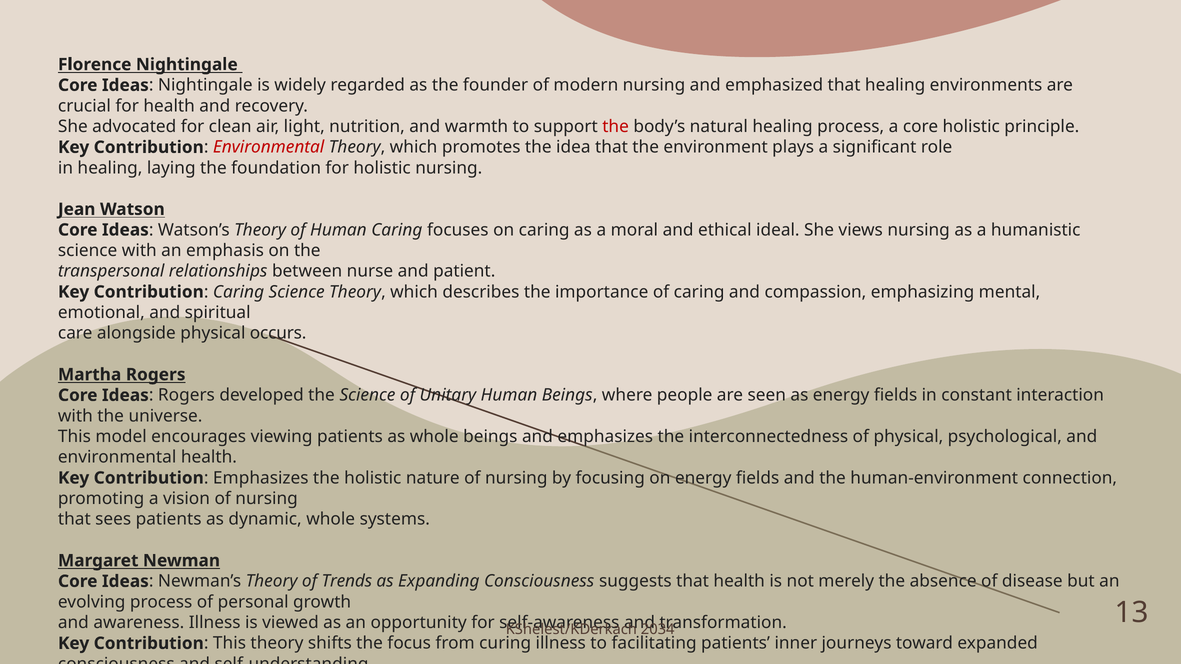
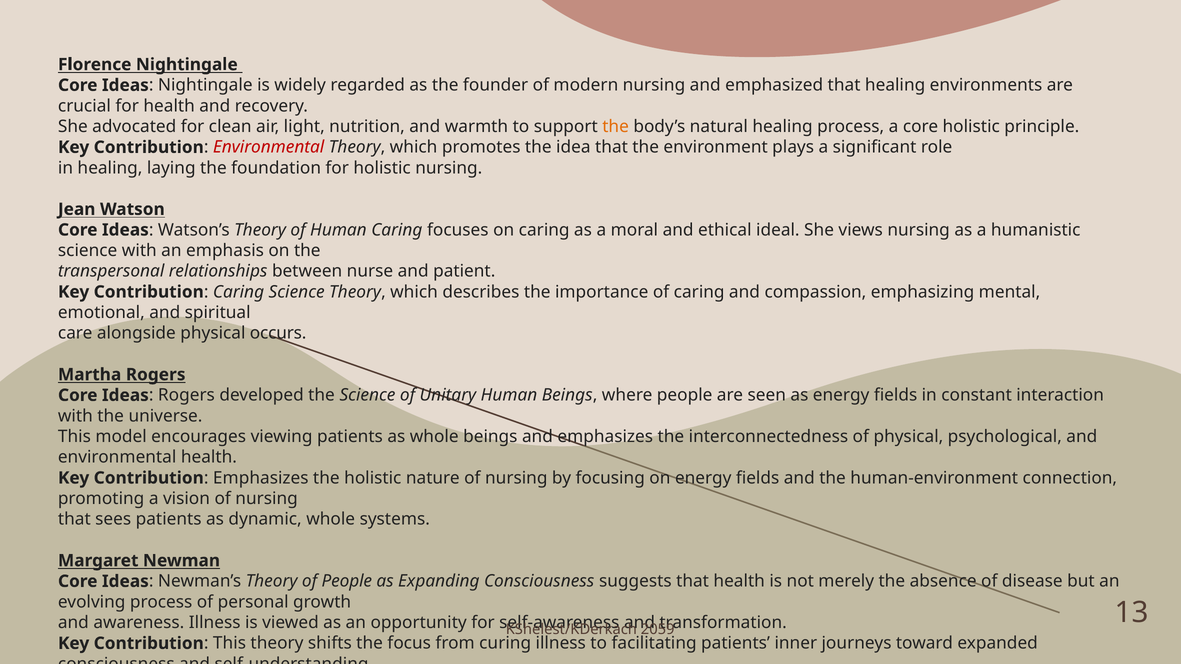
the colour: red -> orange (616, 127)
of Trends: Trends -> People (347, 582)
2034: 2034 -> 2059 (658, 629)
